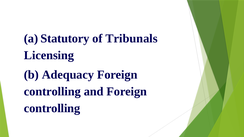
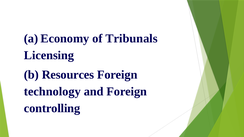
Statutory: Statutory -> Economy (65, 39)
Adequacy: Adequacy -> Resources (68, 75)
controlling: controlling -> technology (52, 92)
